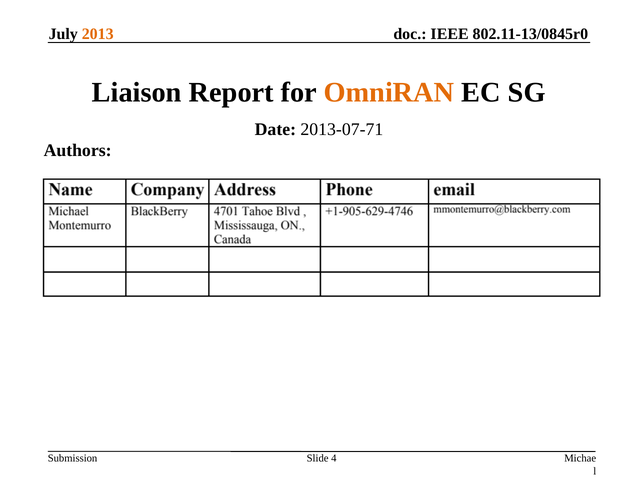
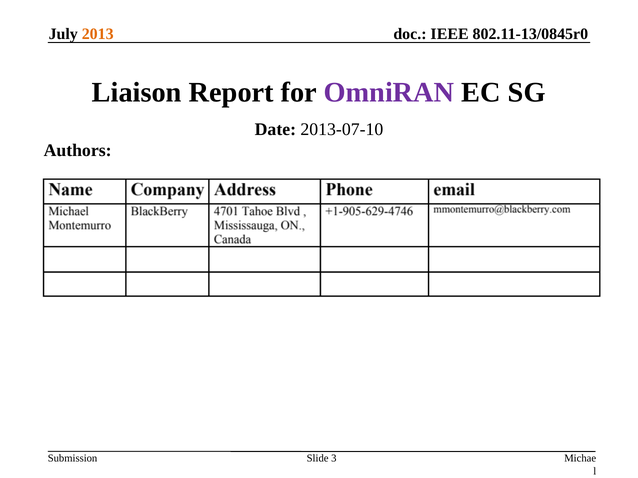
OmniRAN colour: orange -> purple (389, 92)
2013-07-71: 2013-07-71 -> 2013-07-10 (342, 130)
4: 4 -> 3 (334, 459)
